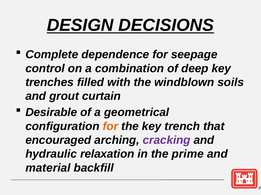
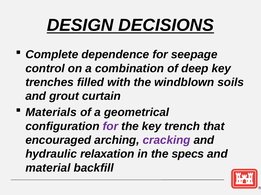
Desirable: Desirable -> Materials (51, 113)
for colour: orange -> purple (110, 127)
prime: prime -> specs (188, 155)
